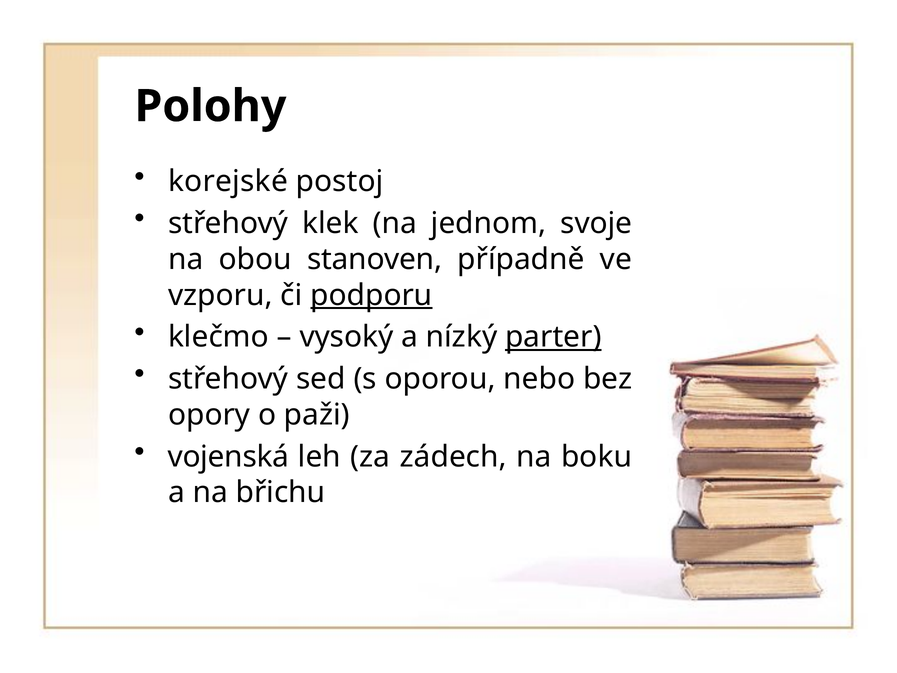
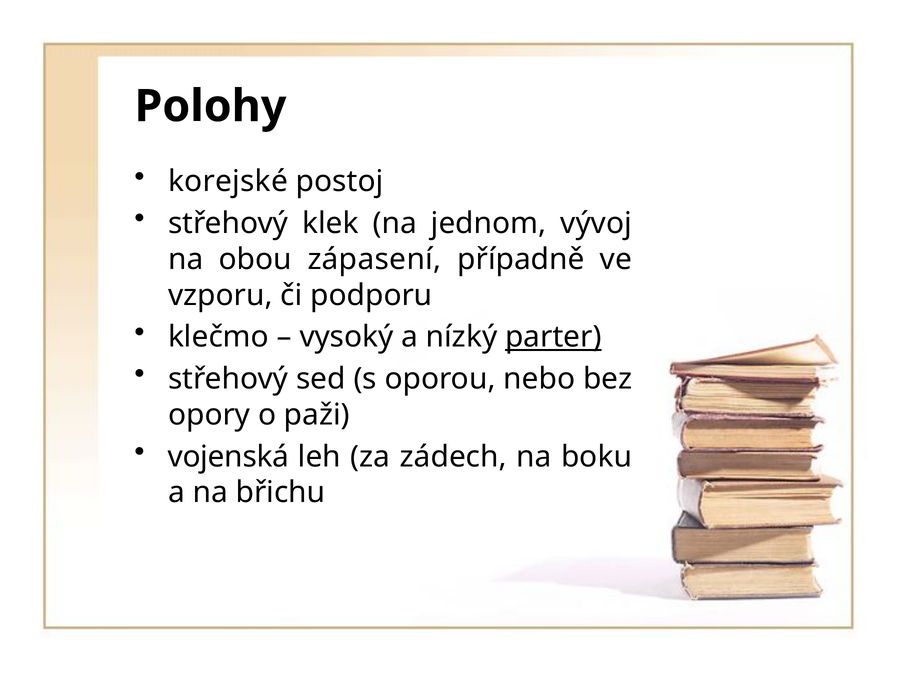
svoje: svoje -> vývoj (596, 223)
stanoven: stanoven -> zápasení (374, 259)
podporu underline: present -> none (371, 295)
